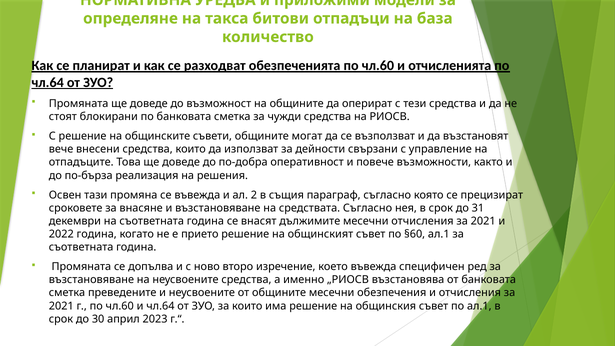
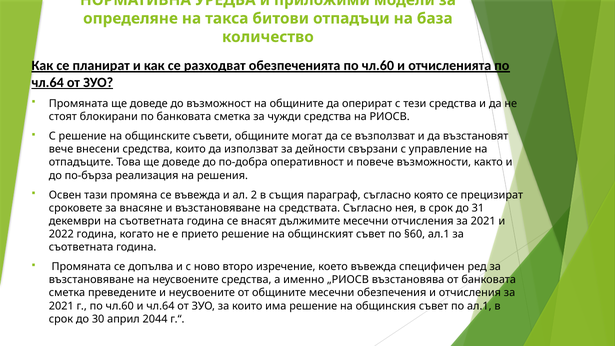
2023: 2023 -> 2044 (155, 319)
